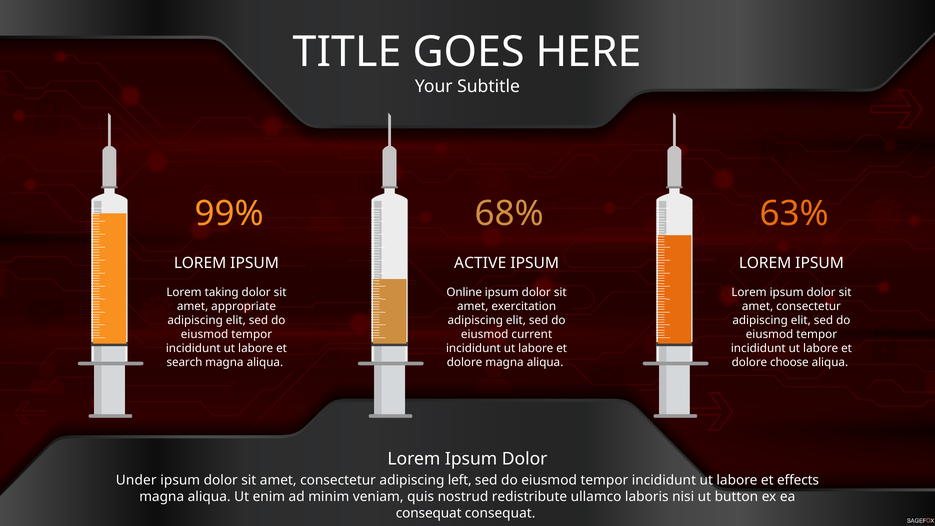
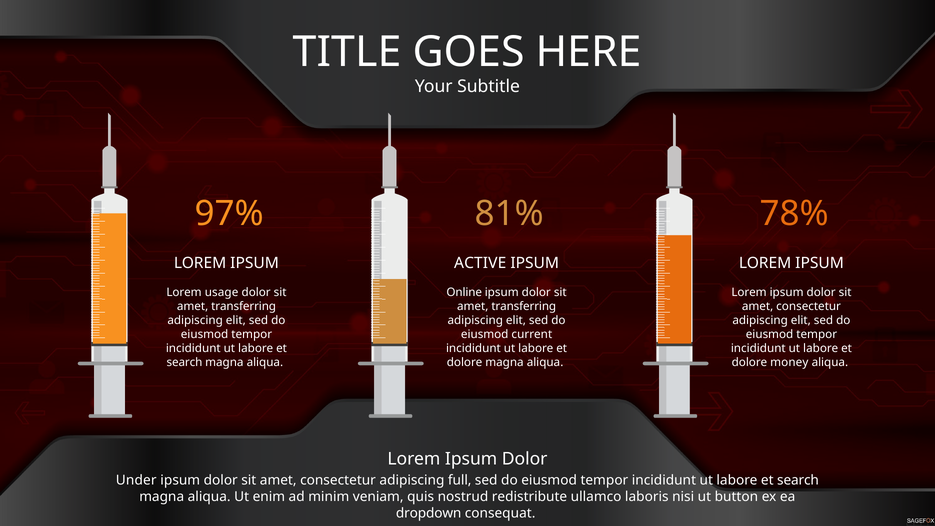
99%: 99% -> 97% (229, 214)
68%: 68% -> 81% (509, 214)
63%: 63% -> 78% (794, 214)
taking: taking -> usage (222, 292)
appropriate: appropriate -> transferring (244, 306)
exercitation: exercitation -> transferring (524, 306)
choose: choose -> money (789, 363)
left: left -> full (460, 480)
effects: effects -> search (798, 480)
consequat: consequat -> dropdown (429, 513)
